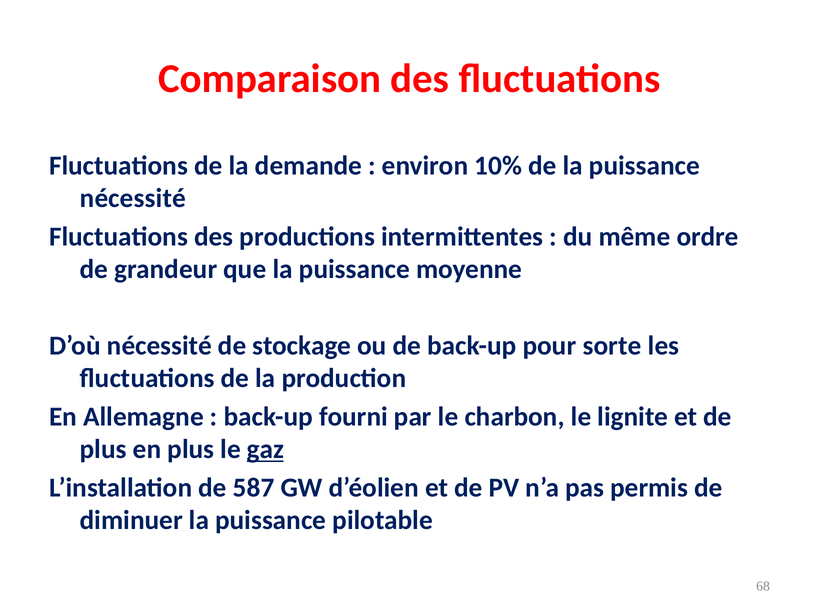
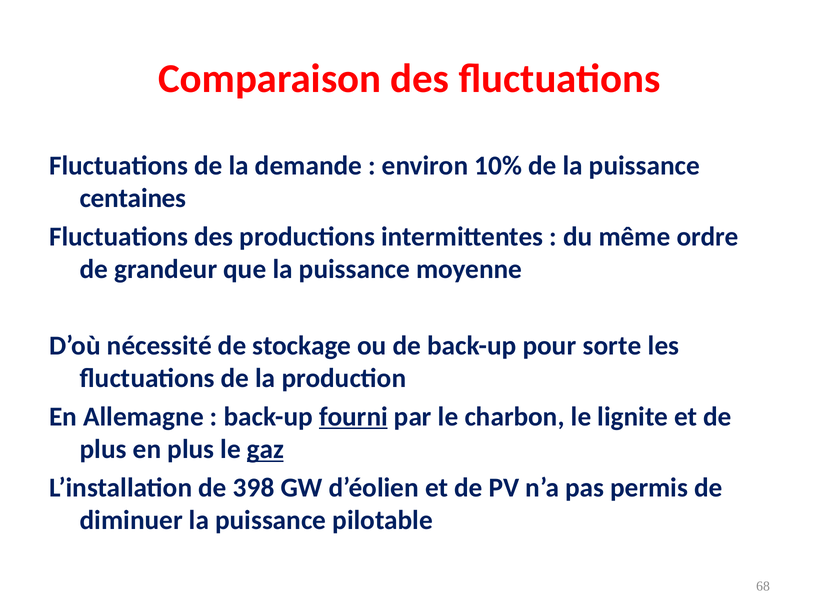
nécessité: nécessité -> centaines (133, 198)
fourni underline: none -> present (353, 417)
587: 587 -> 398 (254, 488)
